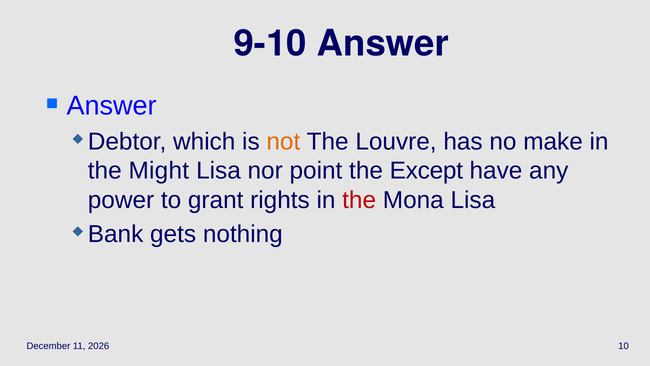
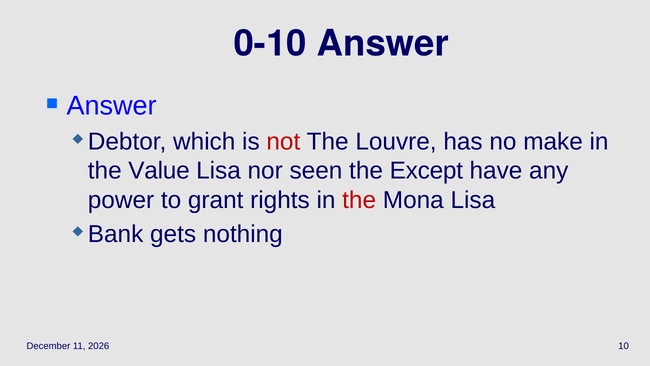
9-10: 9-10 -> 0-10 (270, 44)
not colour: orange -> red (283, 141)
Might: Might -> Value (159, 171)
point: point -> seen (316, 171)
